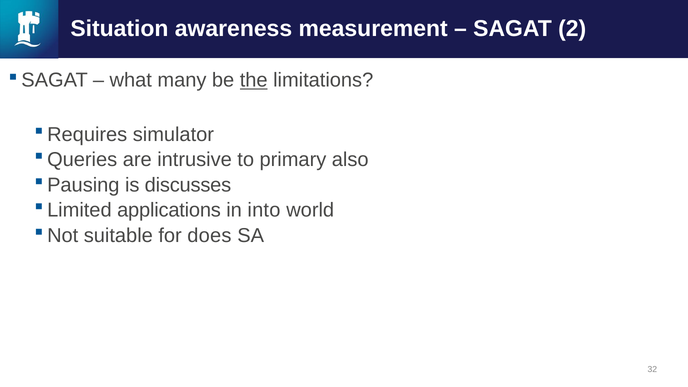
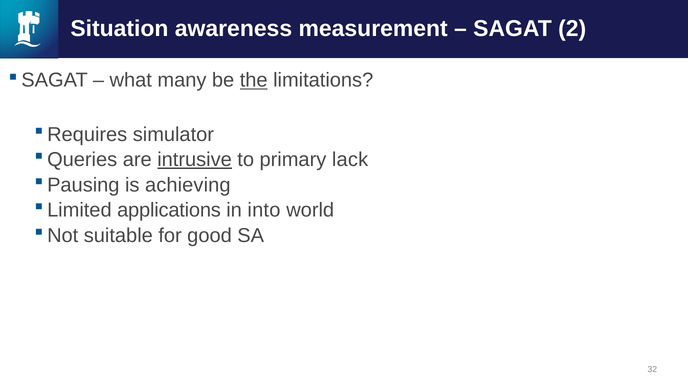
intrusive underline: none -> present (195, 160)
also: also -> lack (350, 160)
discusses: discusses -> achieving (188, 185)
does: does -> good (210, 235)
